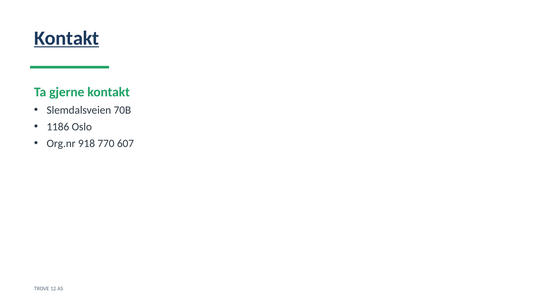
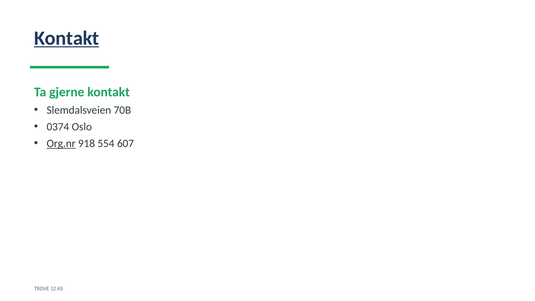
1186: 1186 -> 0374 (58, 127)
Org.nr underline: none -> present (61, 143)
770: 770 -> 554 (106, 143)
